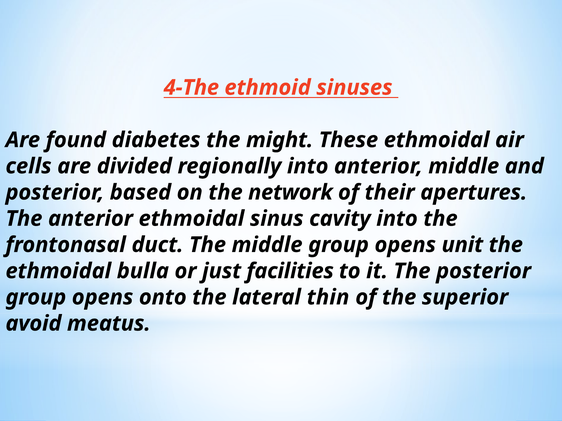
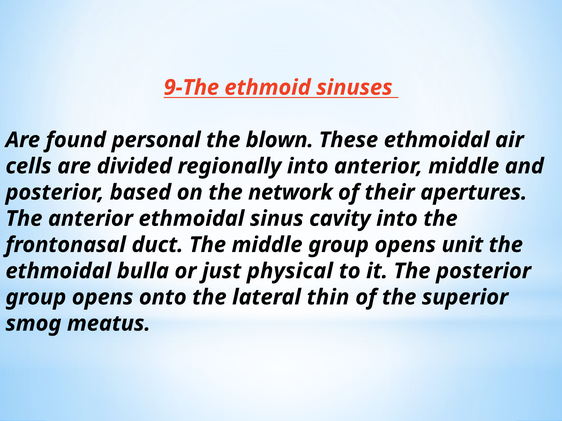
4-The: 4-The -> 9-The (191, 88)
diabetes: diabetes -> personal (156, 140)
might: might -> blown (280, 140)
facilities: facilities -> physical (290, 271)
avoid: avoid -> smog (33, 324)
